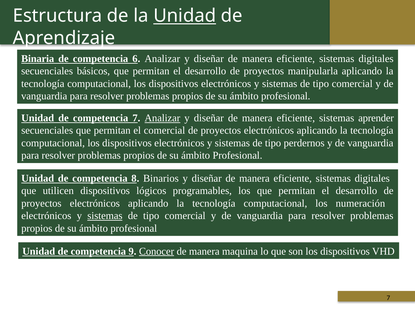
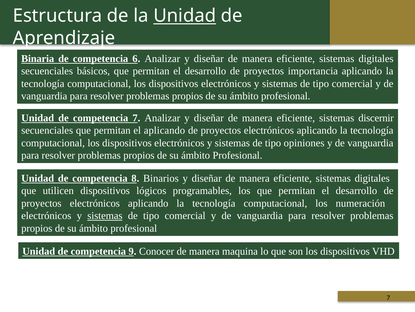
manipularla: manipularla -> importancia (313, 71)
Analizar underline: present -> none (162, 118)
aprender: aprender -> discernir (376, 118)
el comercial: comercial -> aplicando (164, 130)
perdernos: perdernos -> opiniones (304, 143)
Conocer underline: present -> none (157, 251)
